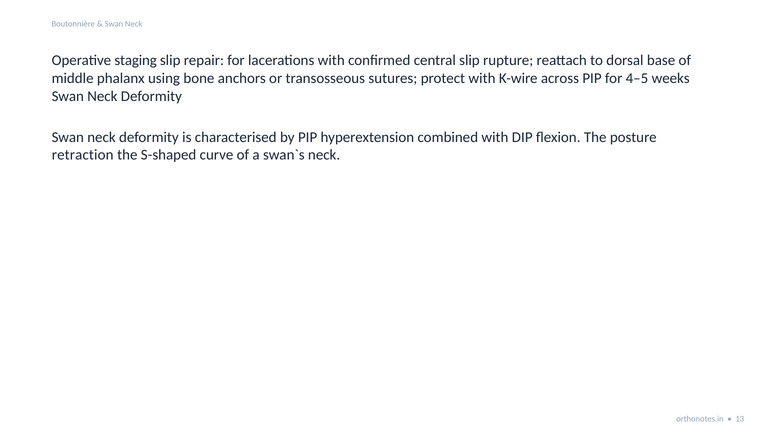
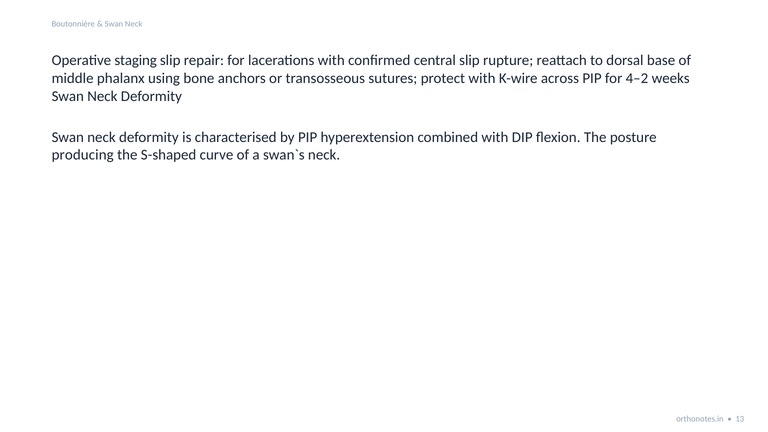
4–5: 4–5 -> 4–2 (637, 78)
retraction: retraction -> producing (83, 155)
